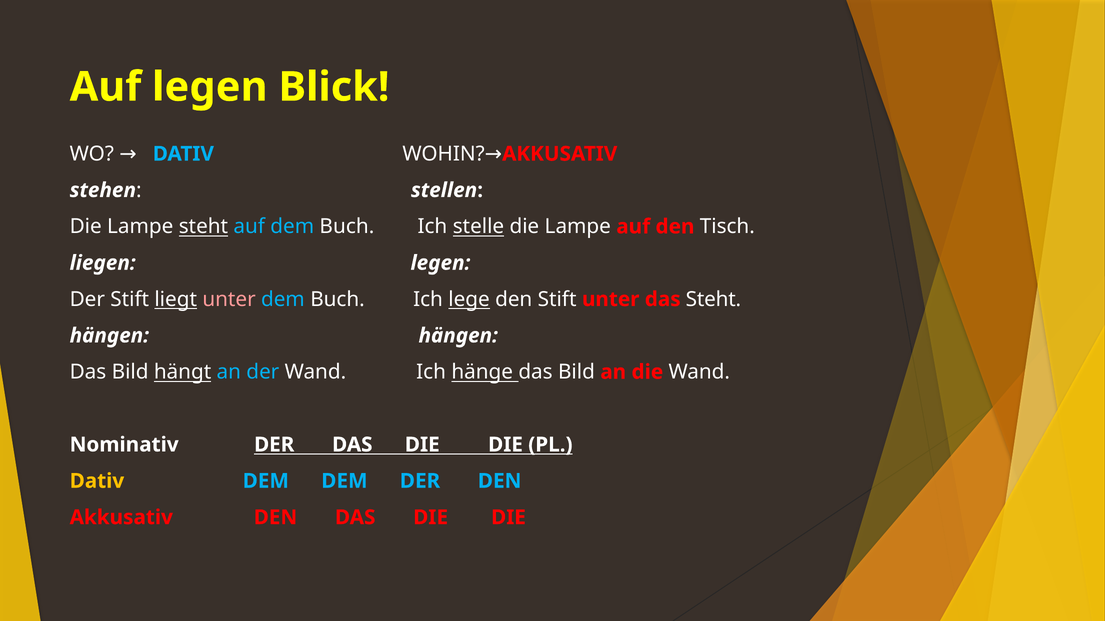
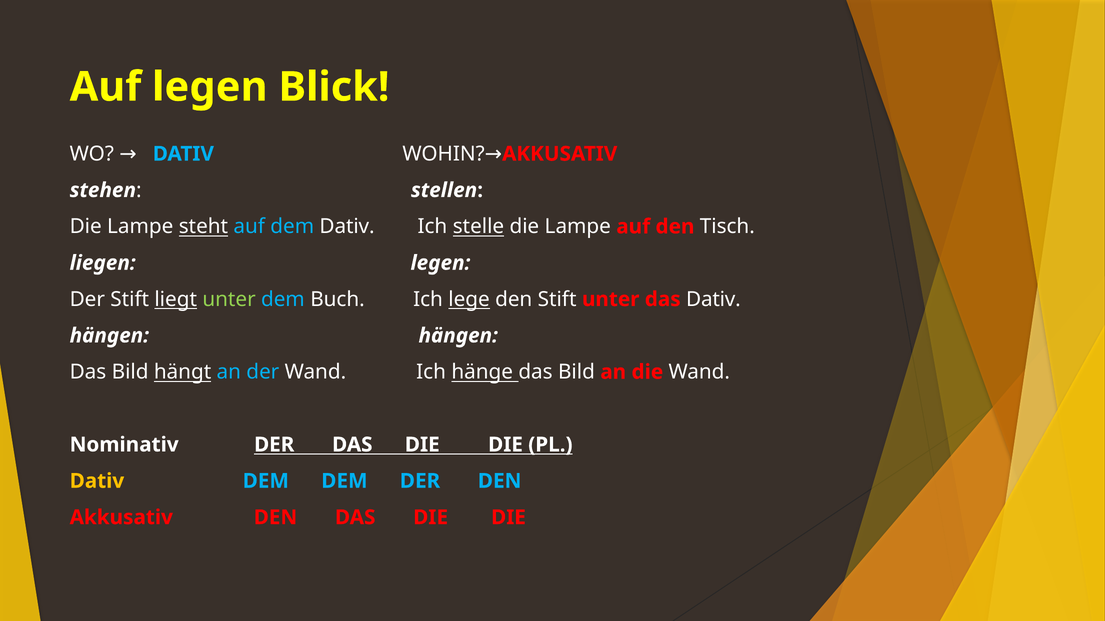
auf dem Buch: Buch -> Dativ (347, 227)
unter colour: pink -> light green (229, 300)
das Steht: Steht -> Dativ (713, 300)
